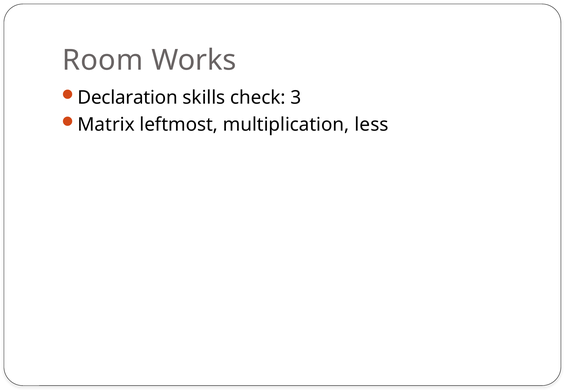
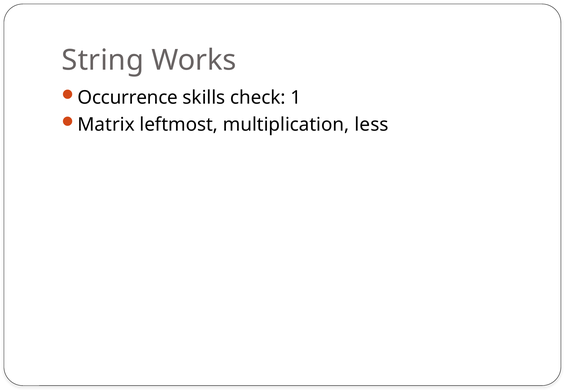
Room: Room -> String (103, 60)
Declaration: Declaration -> Occurrence (128, 98)
3: 3 -> 1 (296, 98)
